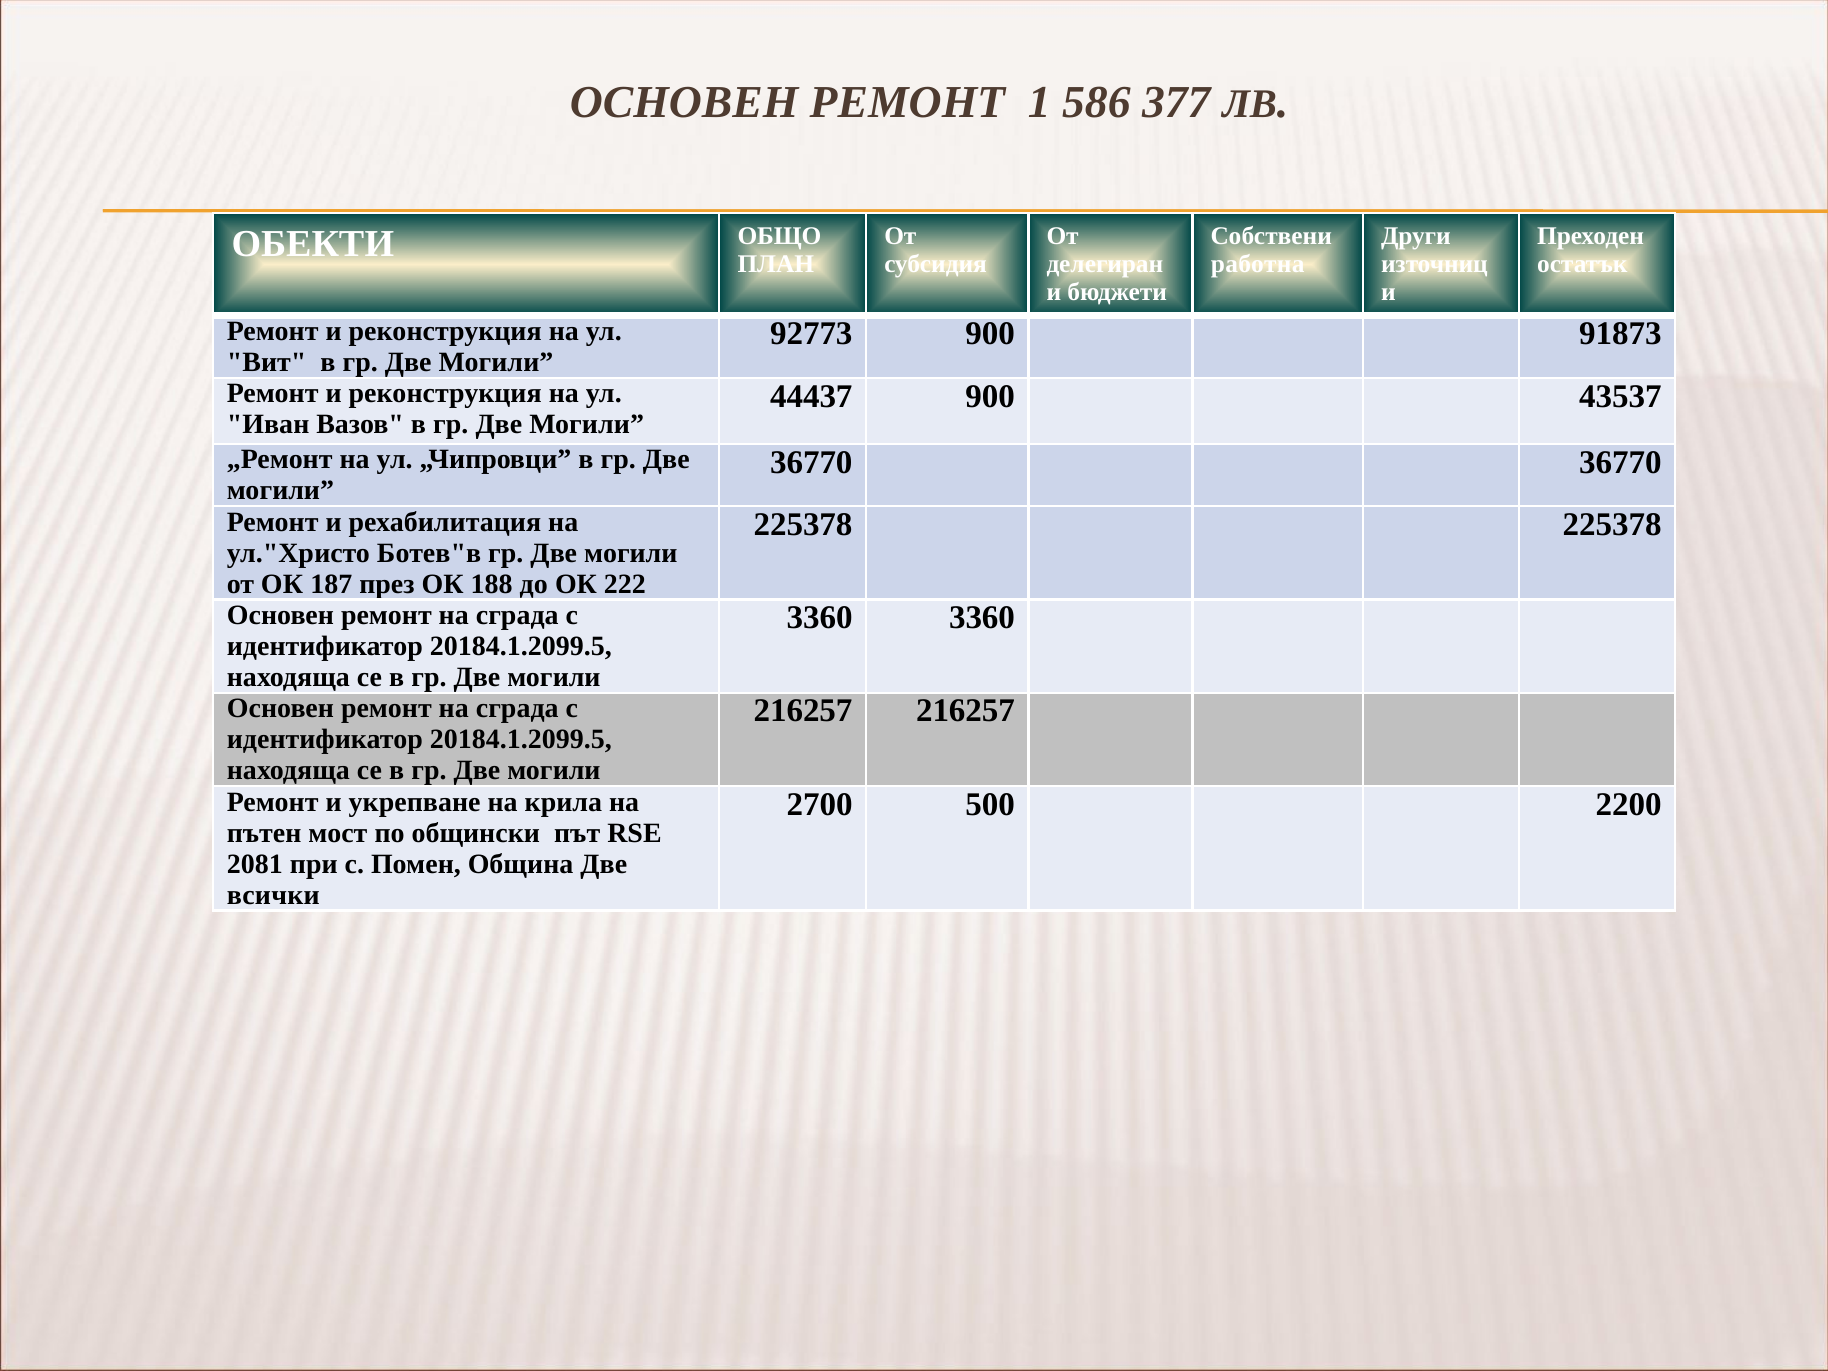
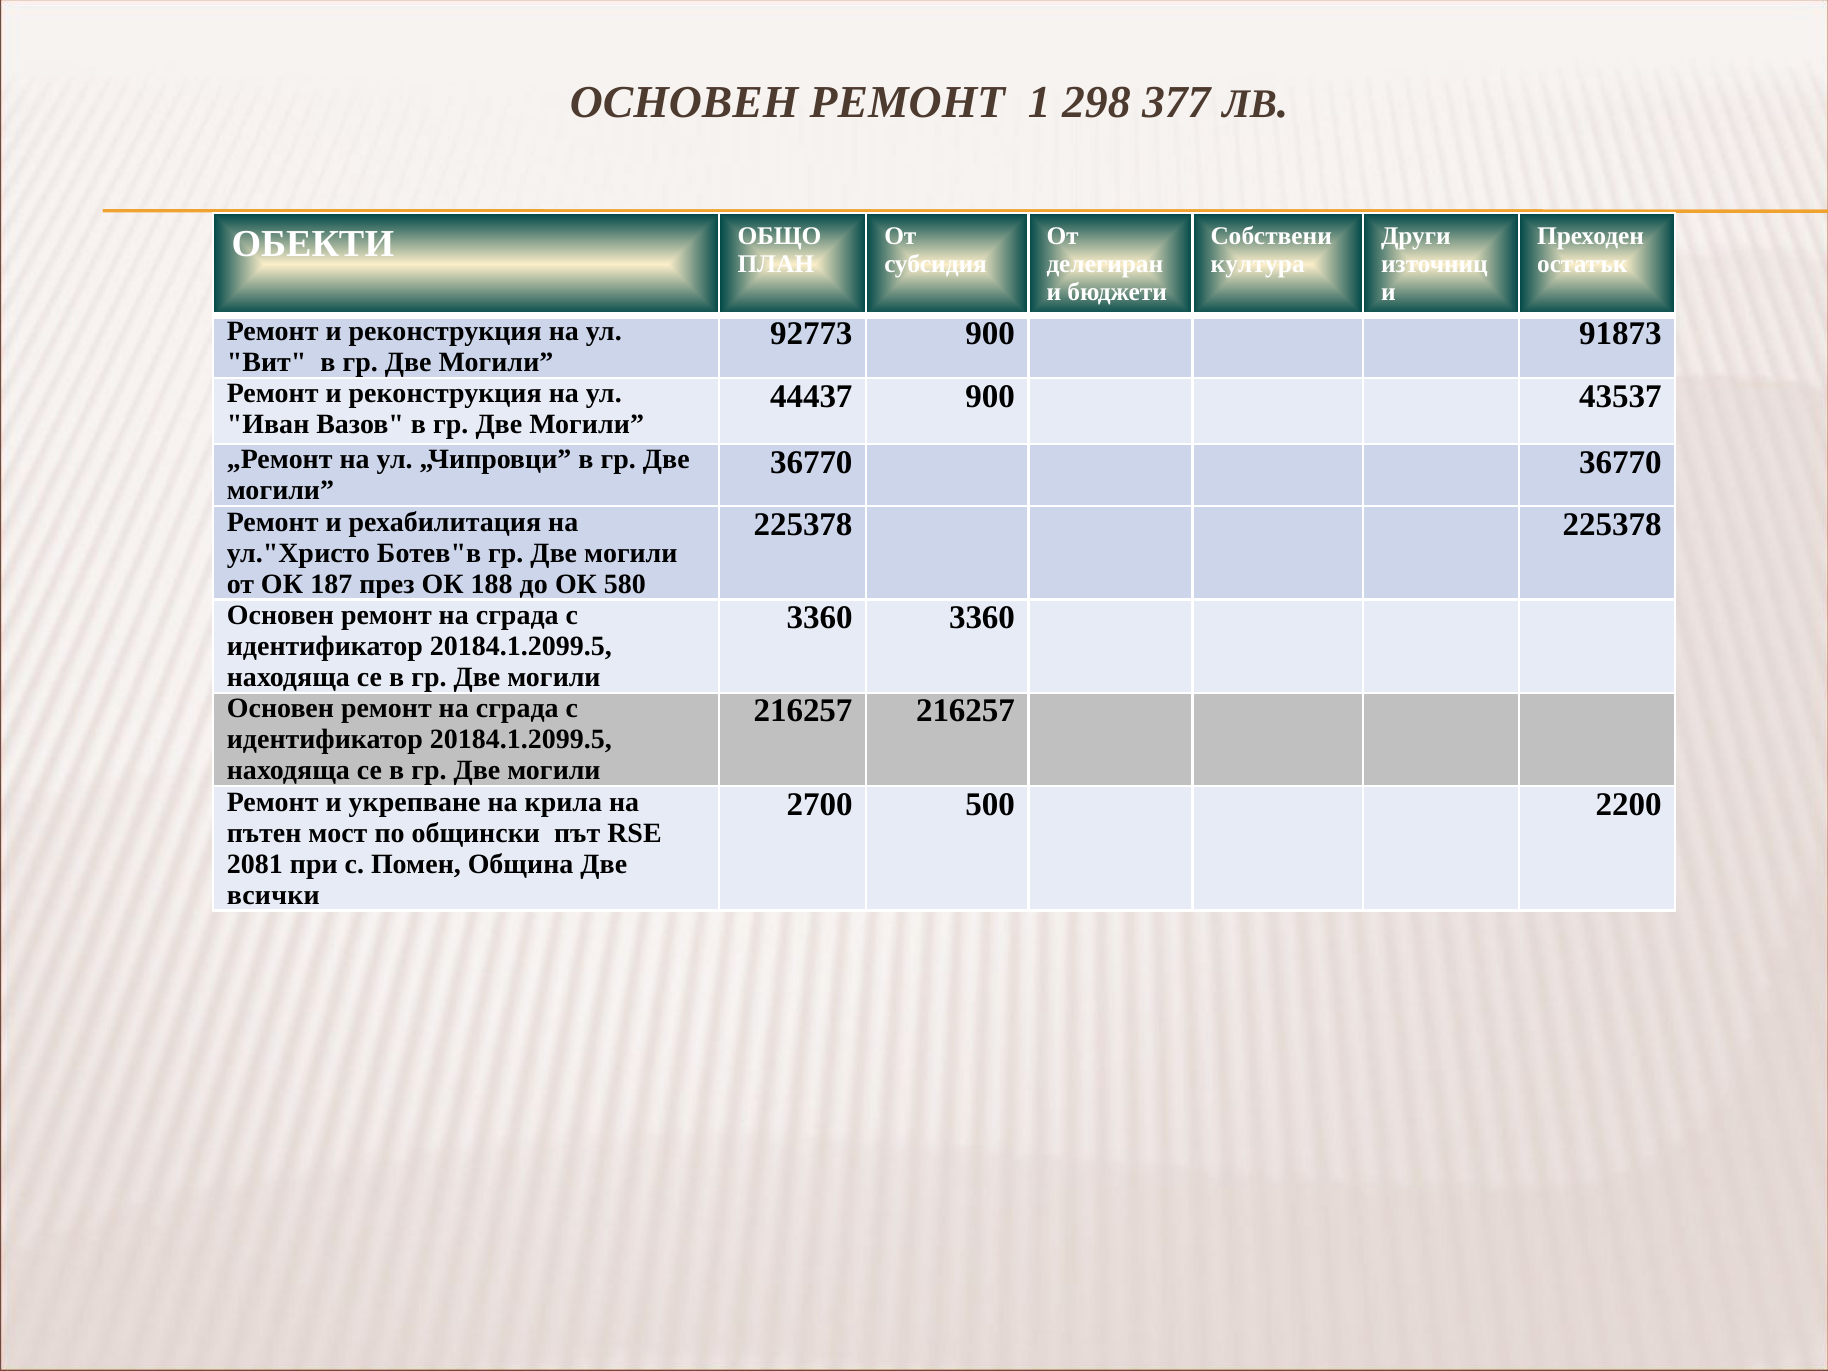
586: 586 -> 298 (1096, 103)
работна: работна -> култура (1258, 265)
222: 222 -> 580 (625, 584)
